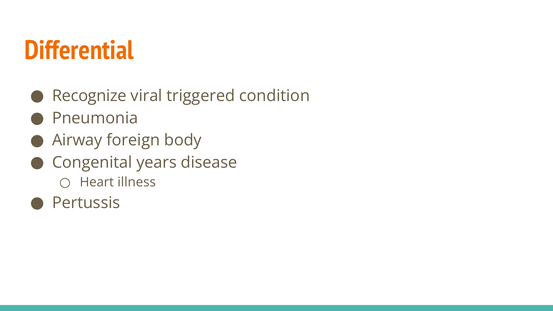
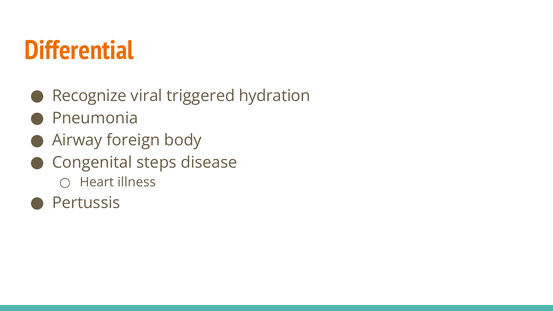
condition: condition -> hydration (275, 96)
years: years -> steps (157, 163)
